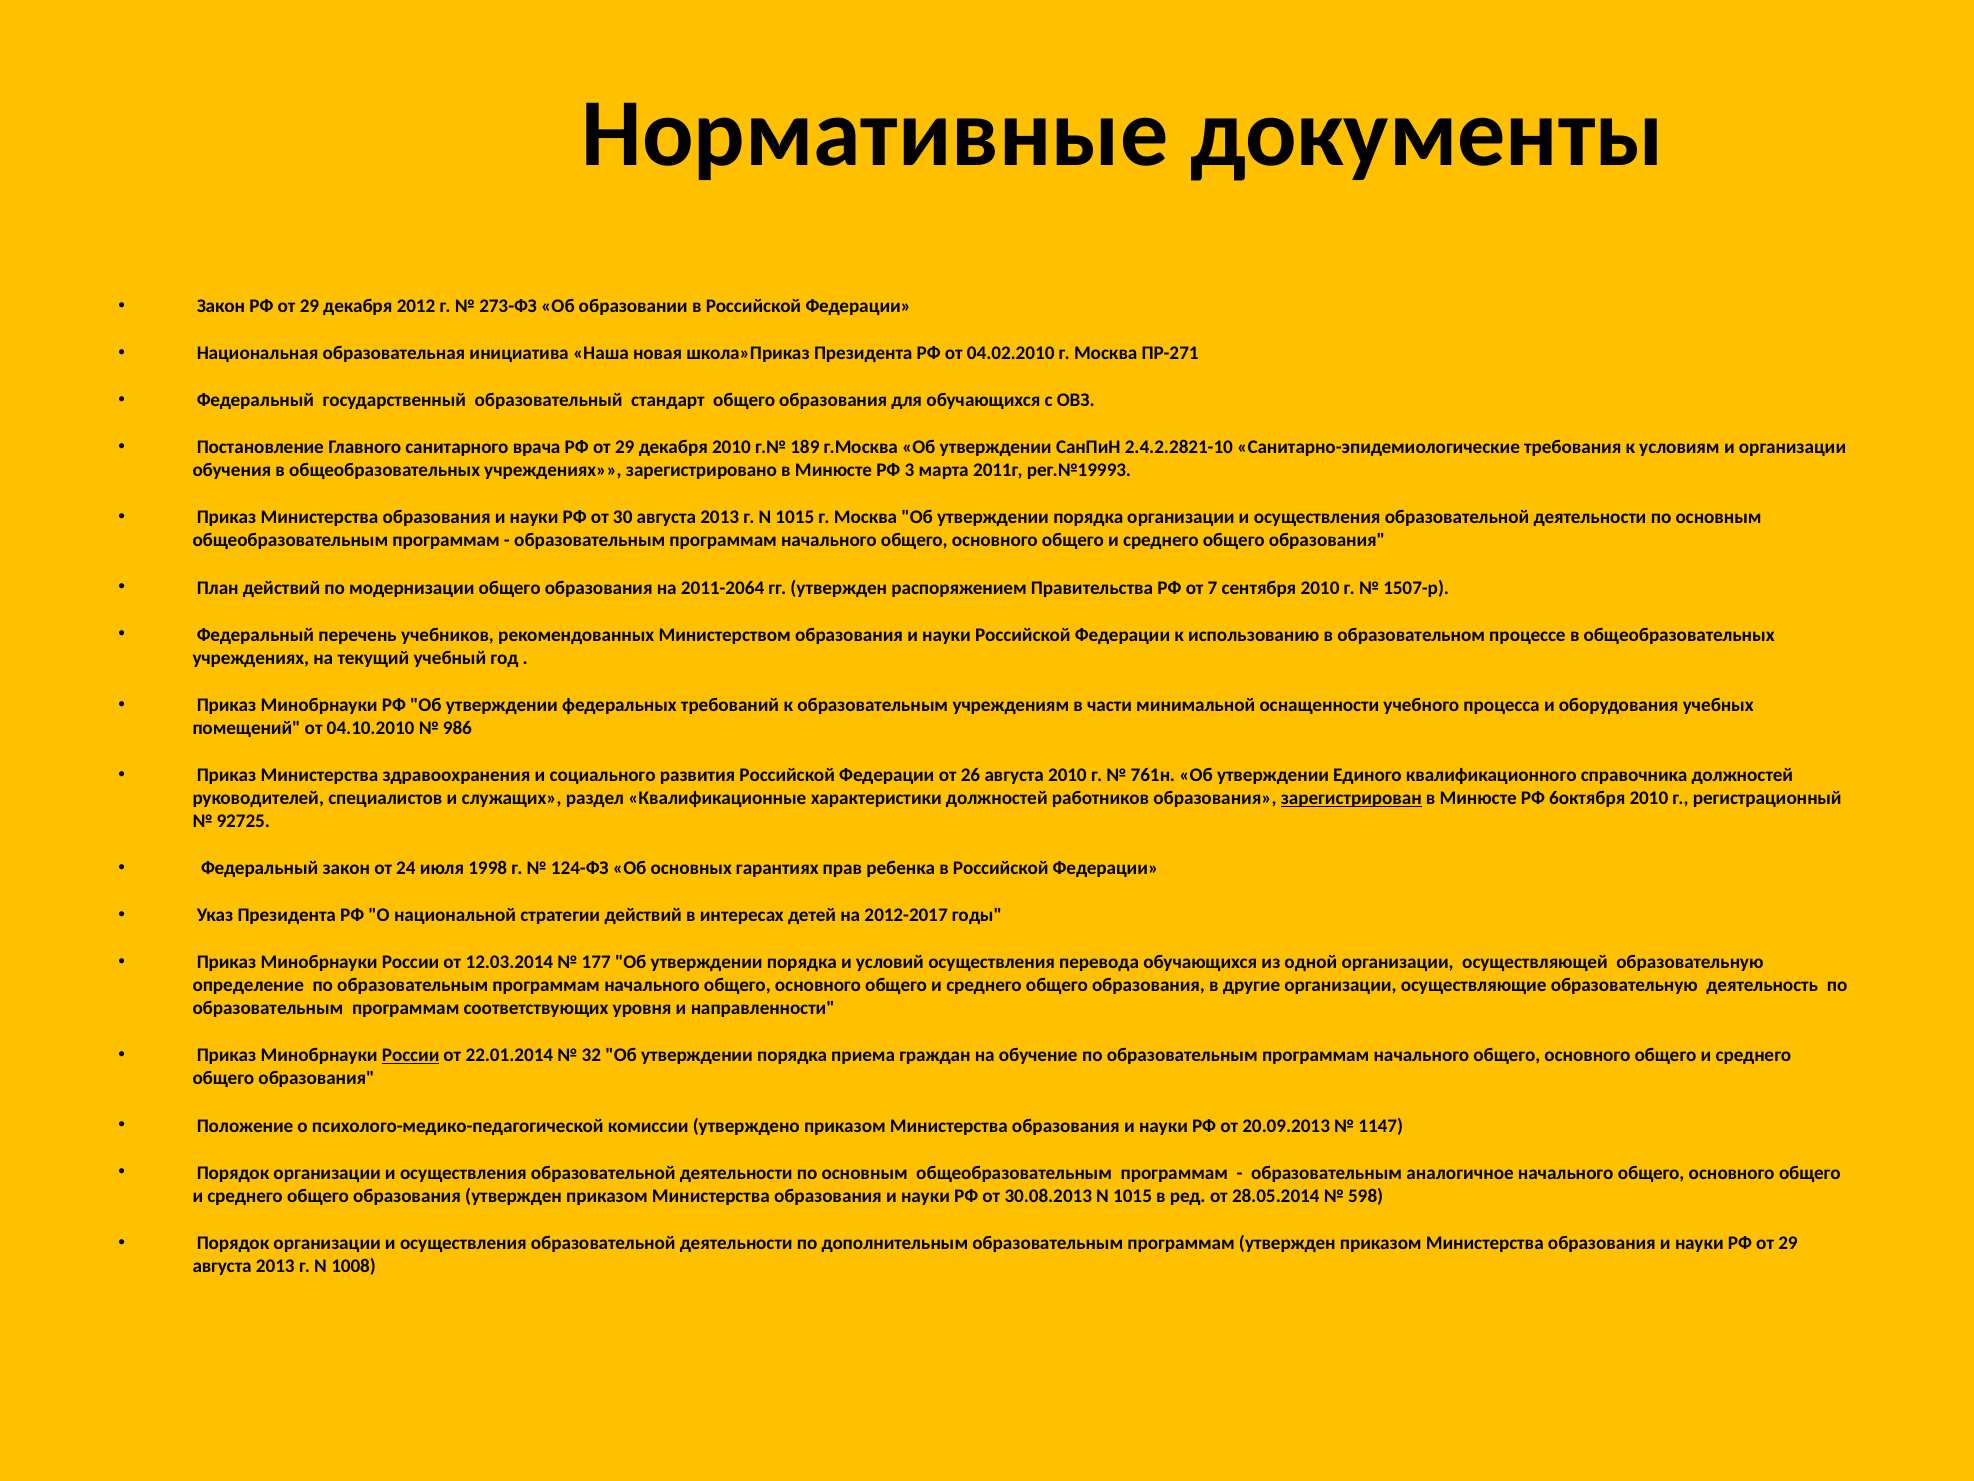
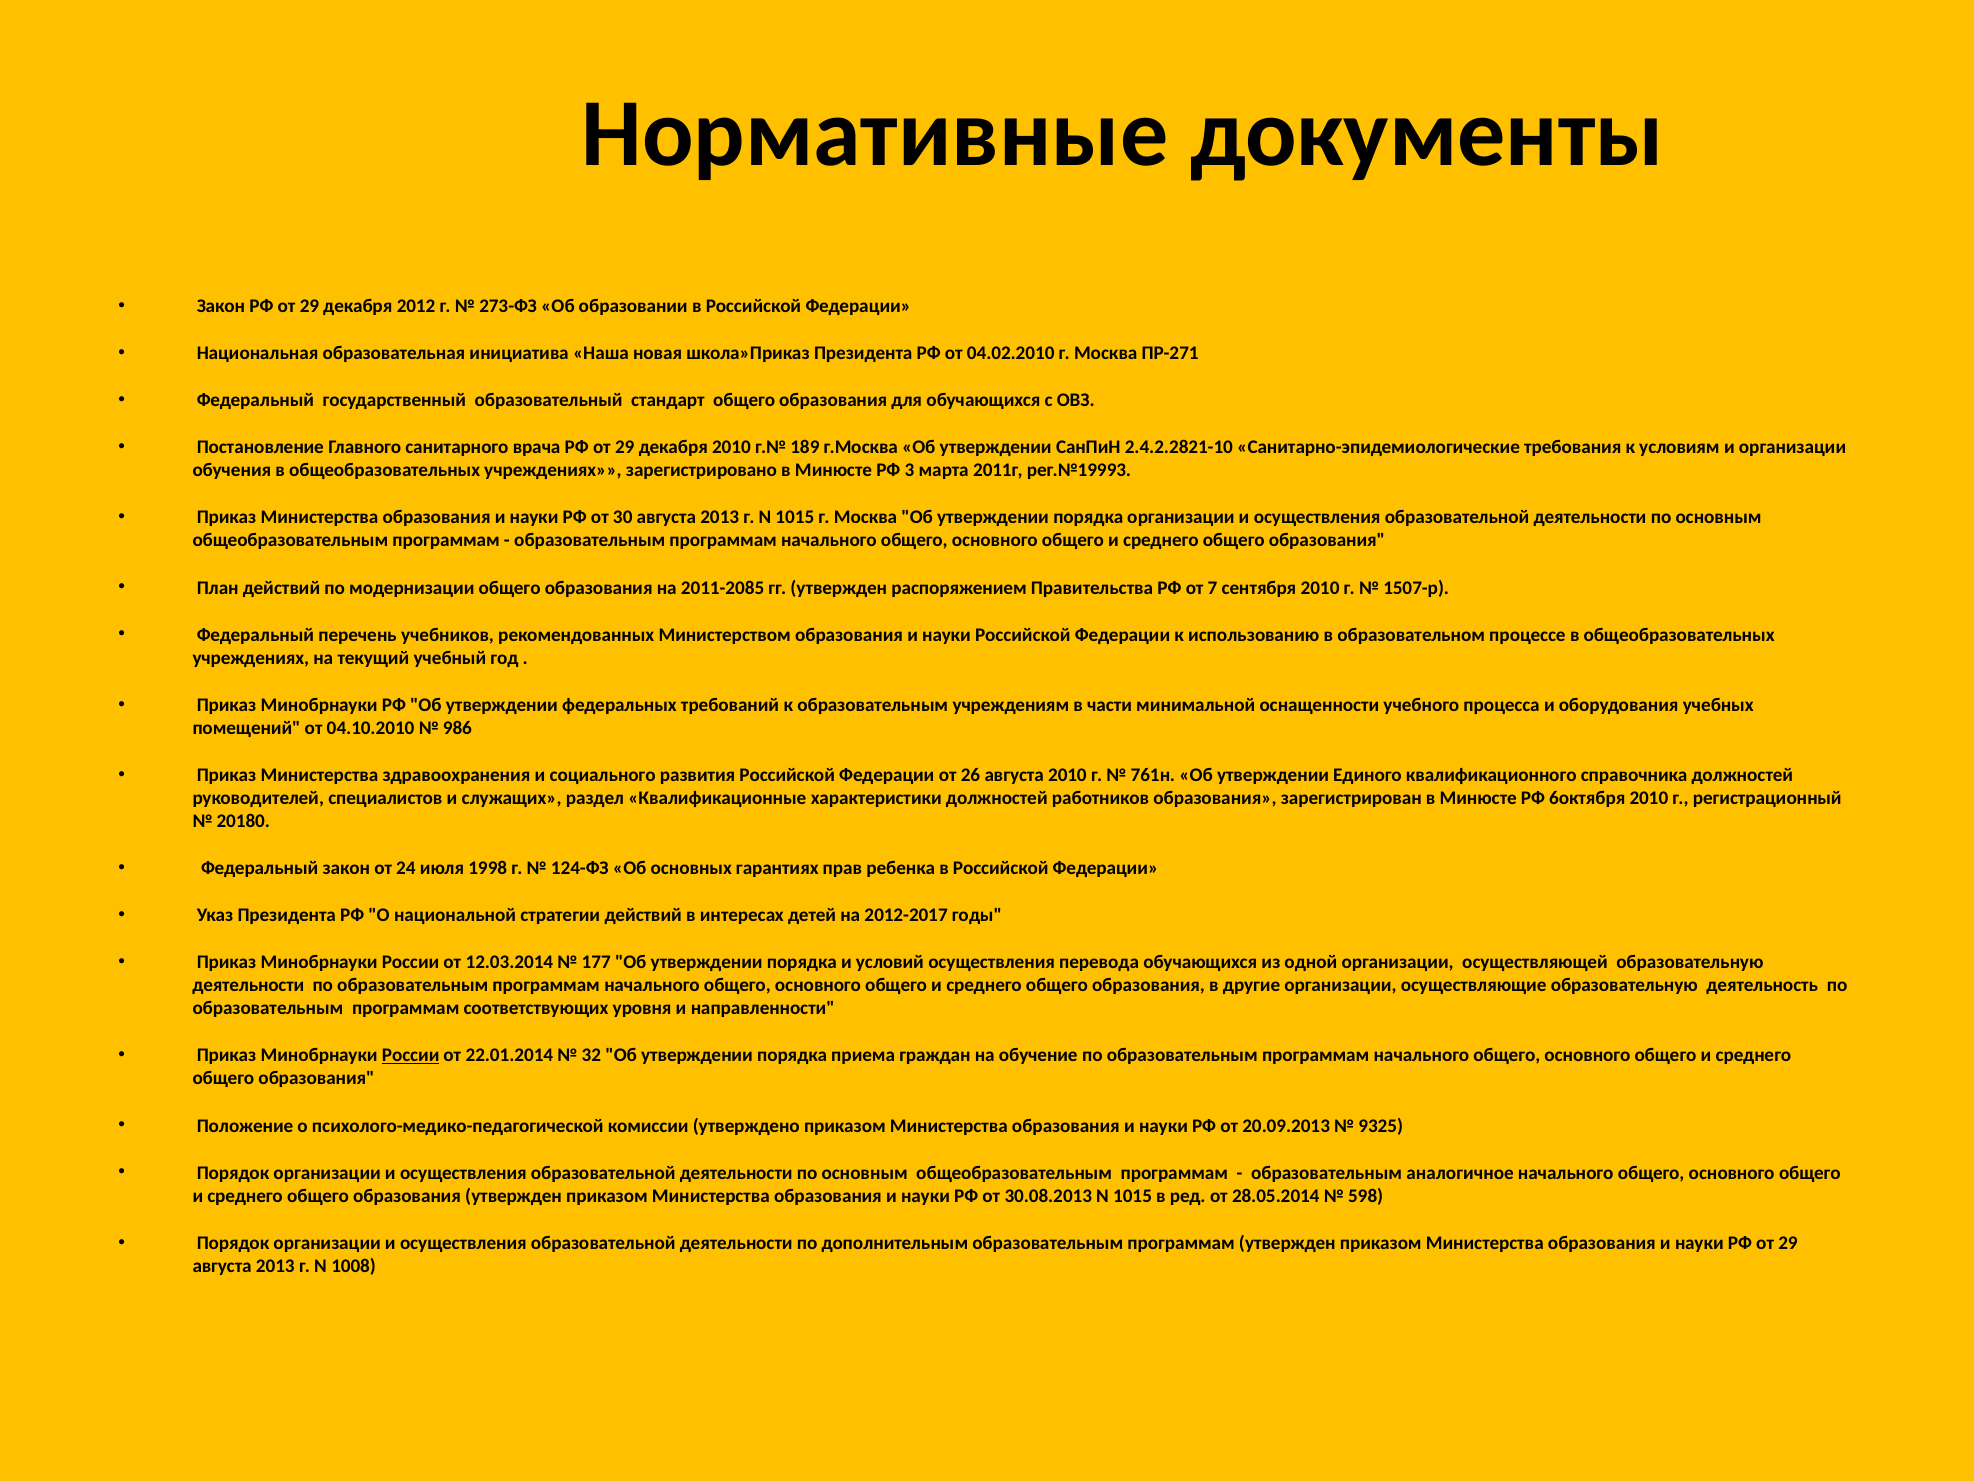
2011-2064: 2011-2064 -> 2011-2085 (723, 587)
зарегистрирован underline: present -> none (1351, 798)
92725: 92725 -> 20180 (243, 821)
определение: определение -> деятельности (248, 985)
1147: 1147 -> 9325 (1381, 1125)
